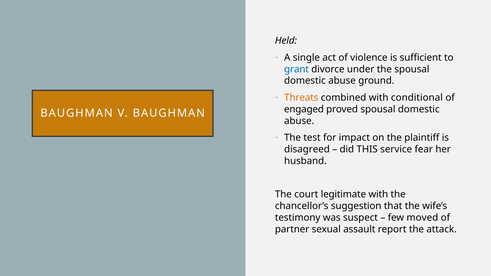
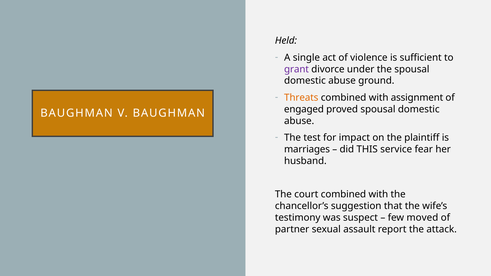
grant colour: blue -> purple (297, 69)
conditional: conditional -> assignment (417, 98)
disagreed: disagreed -> marriages (307, 149)
court legitimate: legitimate -> combined (343, 195)
